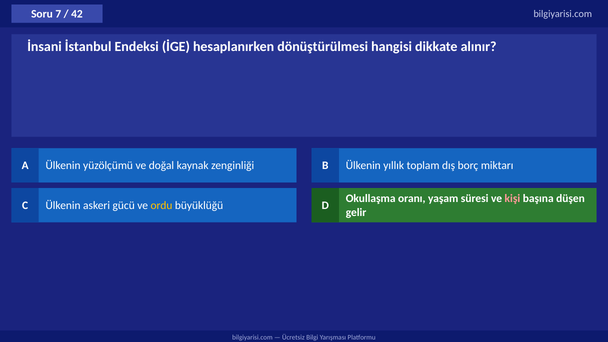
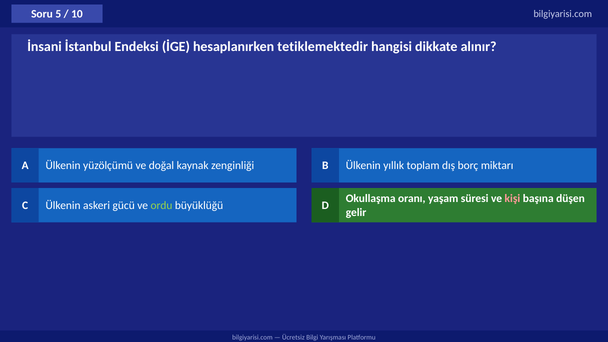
7: 7 -> 5 (58, 14)
42: 42 -> 10 (77, 14)
dönüştürülmesi: dönüştürülmesi -> tetiklemektedir (323, 47)
ordu colour: yellow -> light green (162, 205)
